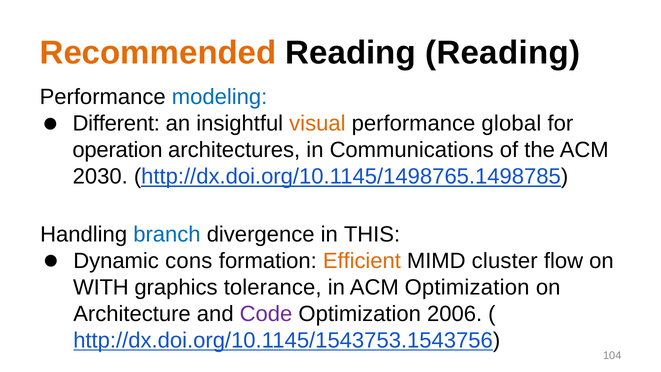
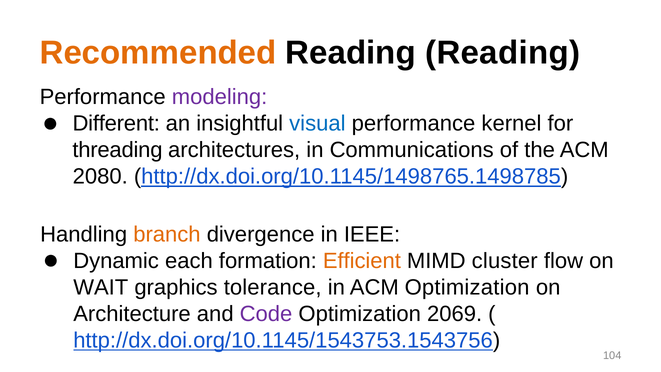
modeling colour: blue -> purple (220, 97)
visual colour: orange -> blue (317, 124)
global: global -> kernel (511, 124)
operation: operation -> threading (117, 150)
2030: 2030 -> 2080 (100, 176)
branch colour: blue -> orange (167, 234)
THIS: THIS -> IEEE (372, 234)
cons: cons -> each (189, 261)
WITH: WITH -> WAIT (101, 287)
2006: 2006 -> 2069 (455, 314)
